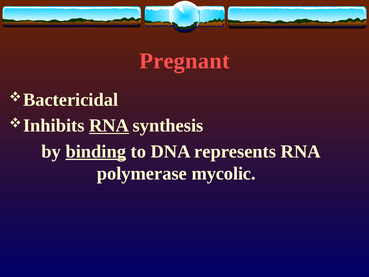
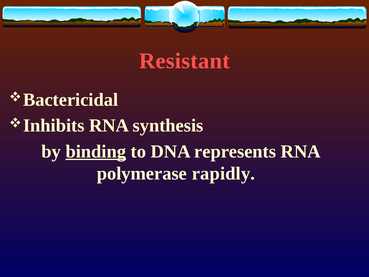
Pregnant: Pregnant -> Resistant (185, 61)
RNA underline: present -> none (109, 125)
mycolic: mycolic -> rapidly (223, 173)
